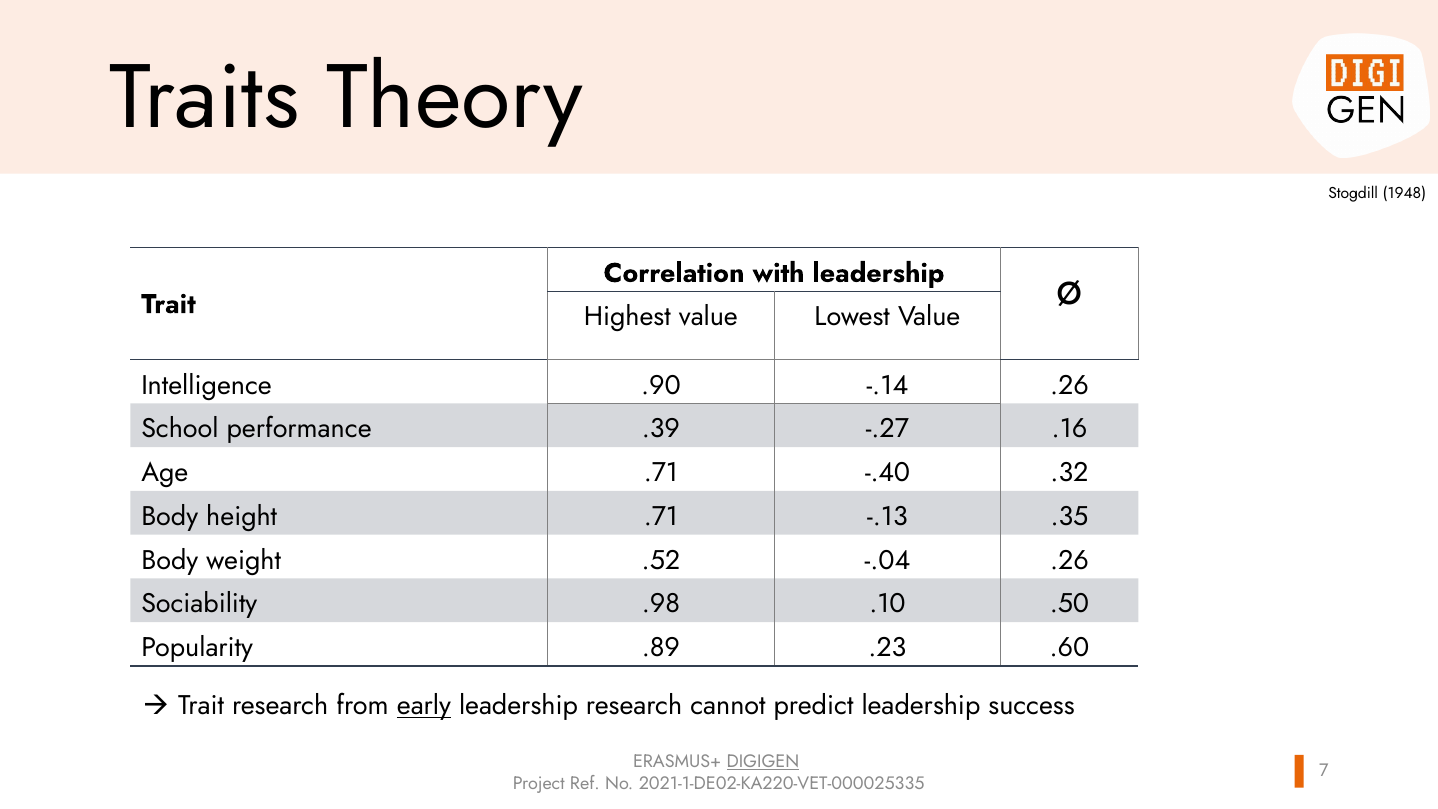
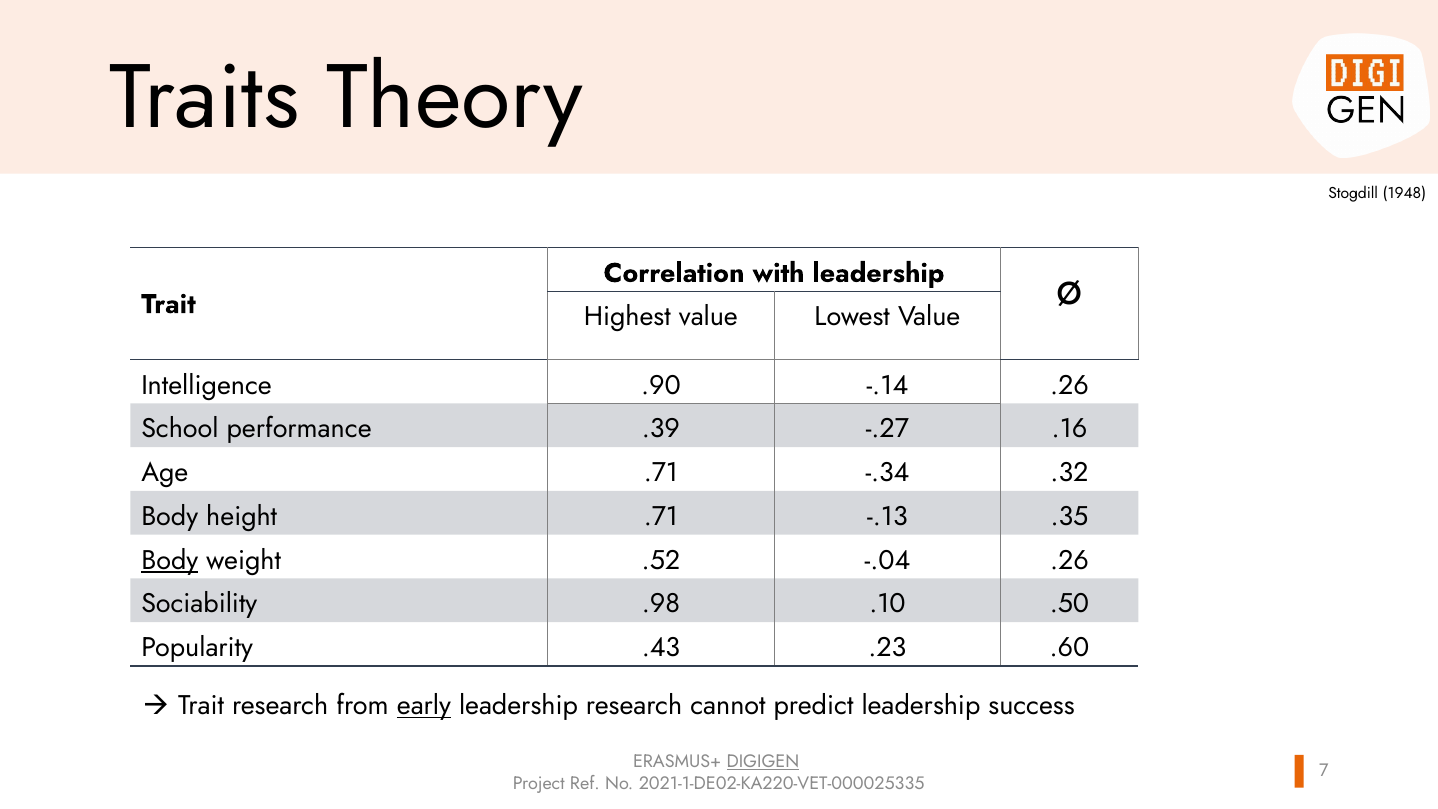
-.40: -.40 -> -.34 (888, 473)
Body underline: none -> present (170, 560)
.89: .89 -> .43 (661, 647)
